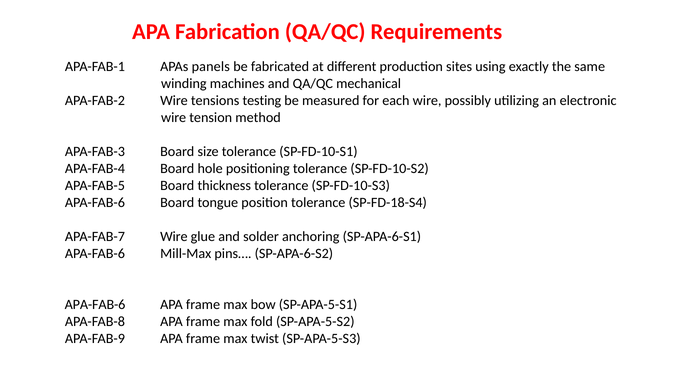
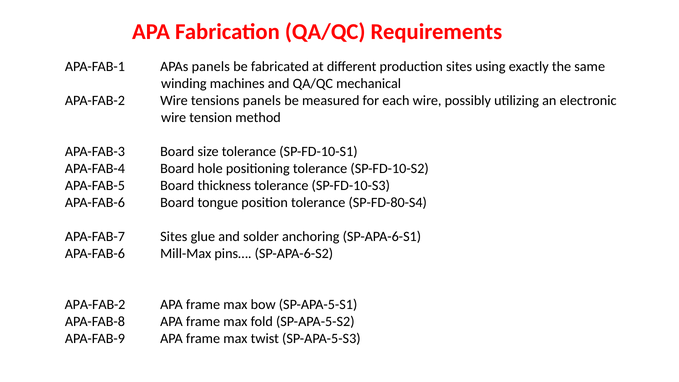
tensions testing: testing -> panels (262, 101)
SP-FD-18-S4: SP-FD-18-S4 -> SP-FD-80-S4 (388, 203)
APA-FAB-7 Wire: Wire -> Sites (174, 237)
APA-FAB-6: APA-FAB-6 -> APA-FAB-2 (95, 305)
